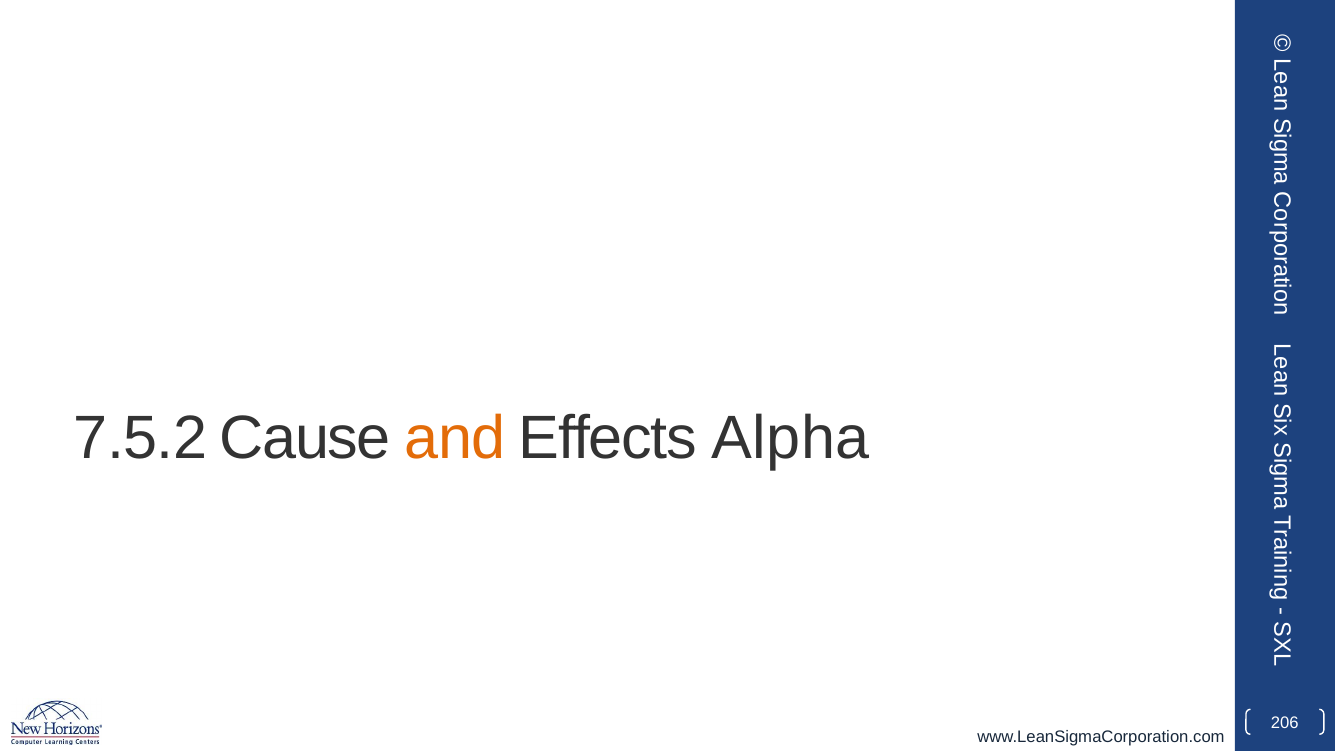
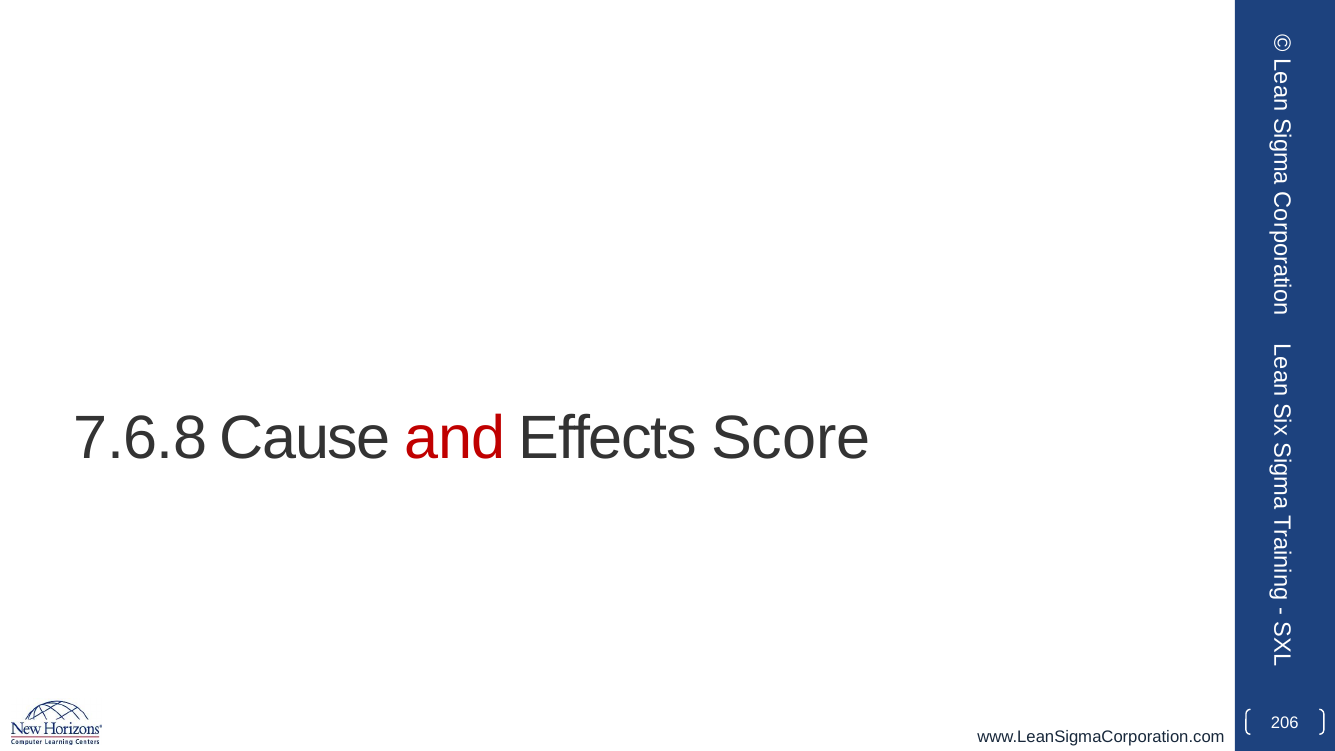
7.5.2: 7.5.2 -> 7.6.8 (140, 438)
and colour: orange -> red (455, 438)
Alpha: Alpha -> Score (791, 438)
